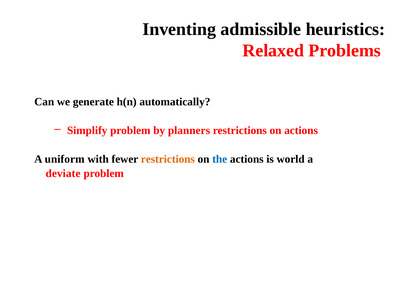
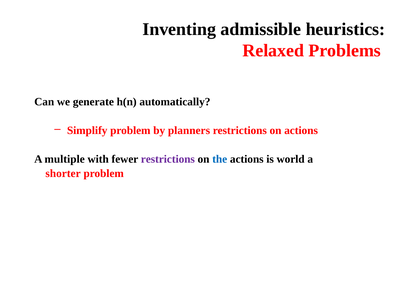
uniform: uniform -> multiple (65, 159)
restrictions colour: orange -> purple (168, 159)
deviate: deviate -> shorter (63, 174)
